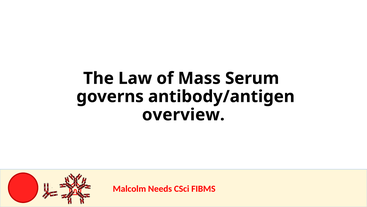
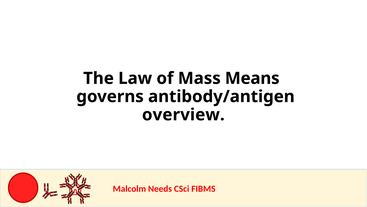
Serum: Serum -> Means (252, 78)
